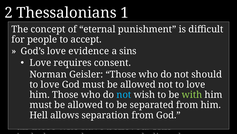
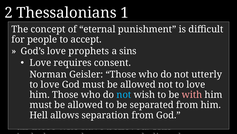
evidence: evidence -> prophets (89, 51)
should: should -> utterly (207, 74)
with colour: light green -> pink (192, 94)
